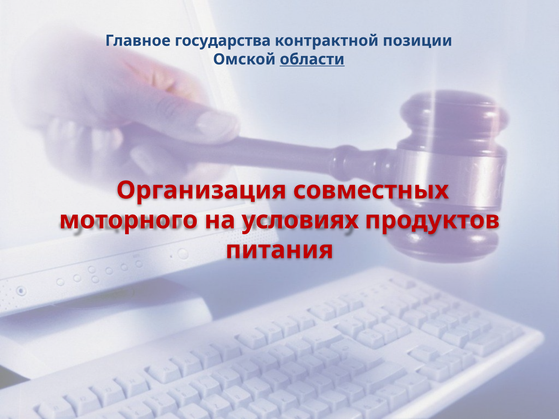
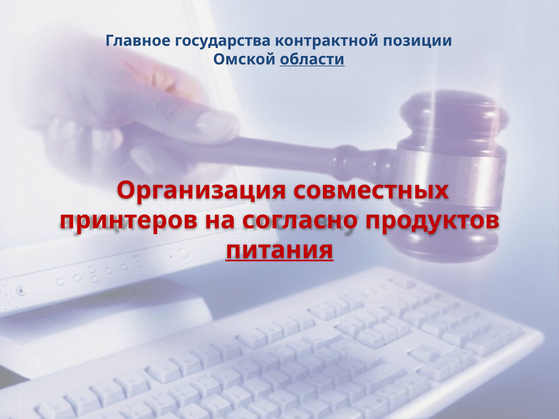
моторного: моторного -> принтеров (128, 220)
условиях: условиях -> согласно (300, 220)
питания underline: none -> present (279, 250)
